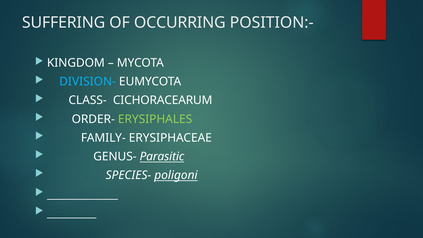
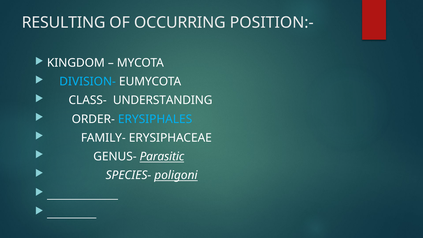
SUFFERING: SUFFERING -> RESULTING (64, 23)
CICHORACEARUM: CICHORACEARUM -> UNDERSTANDING (163, 100)
ERYSIPHALES colour: light green -> light blue (155, 119)
